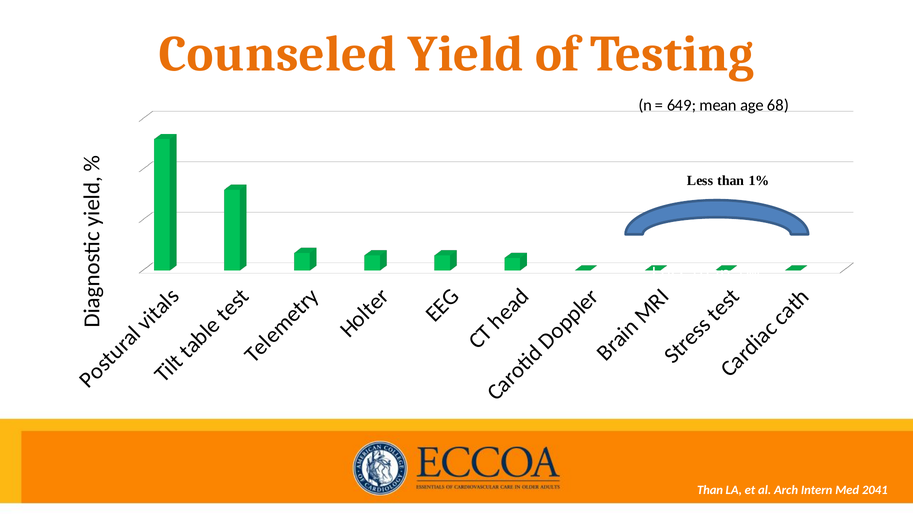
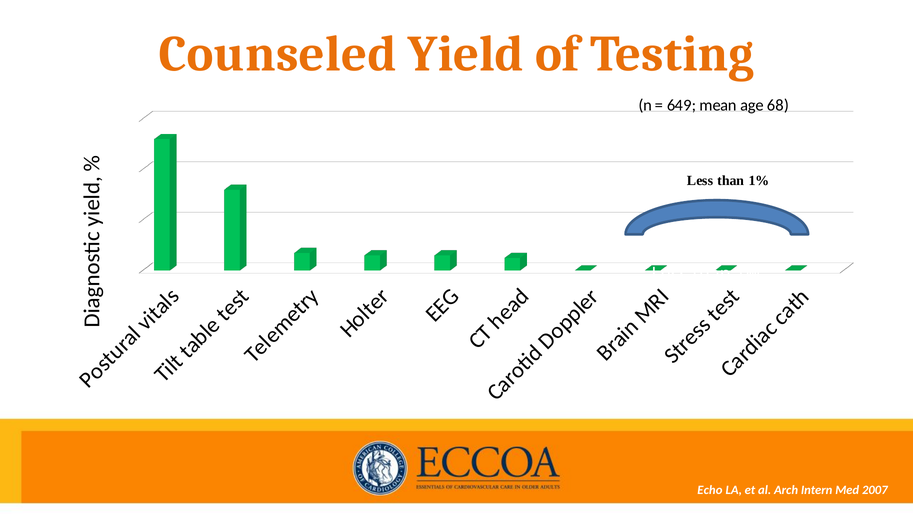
Than: Than -> Echo (710, 490)
2041: 2041 -> 2007 (875, 490)
